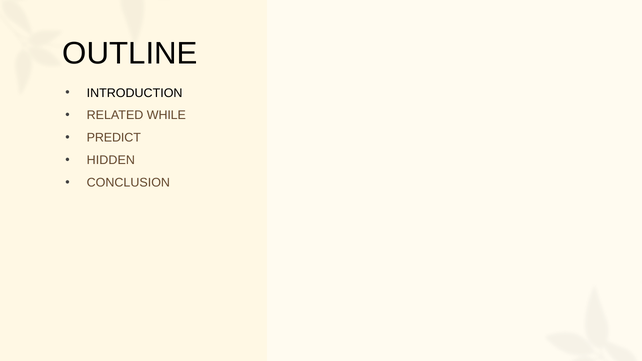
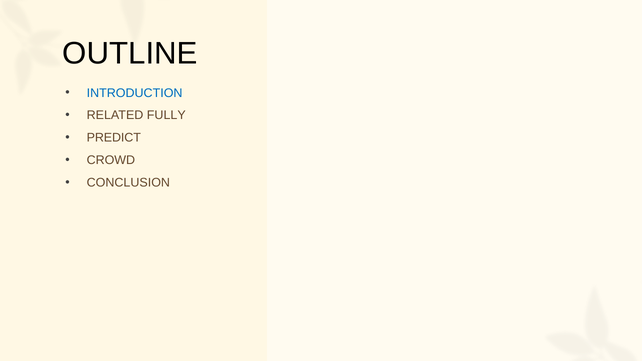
INTRODUCTION colour: black -> blue (135, 93)
WHILE: WHILE -> FULLY (166, 115)
HIDDEN: HIDDEN -> CROWD (111, 160)
